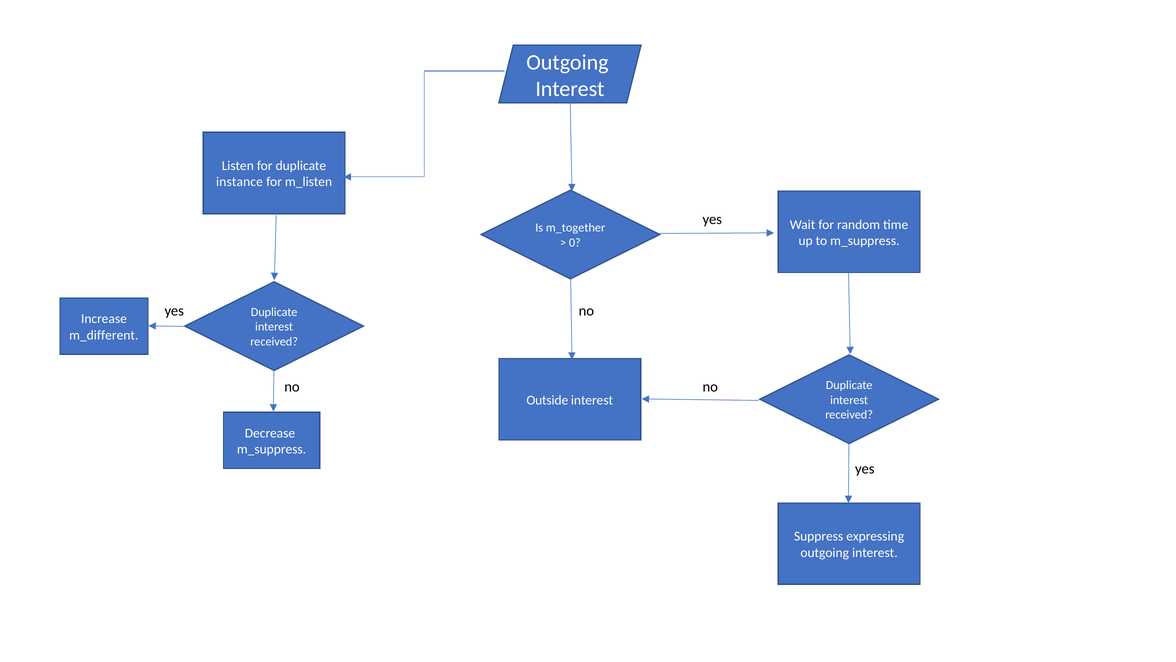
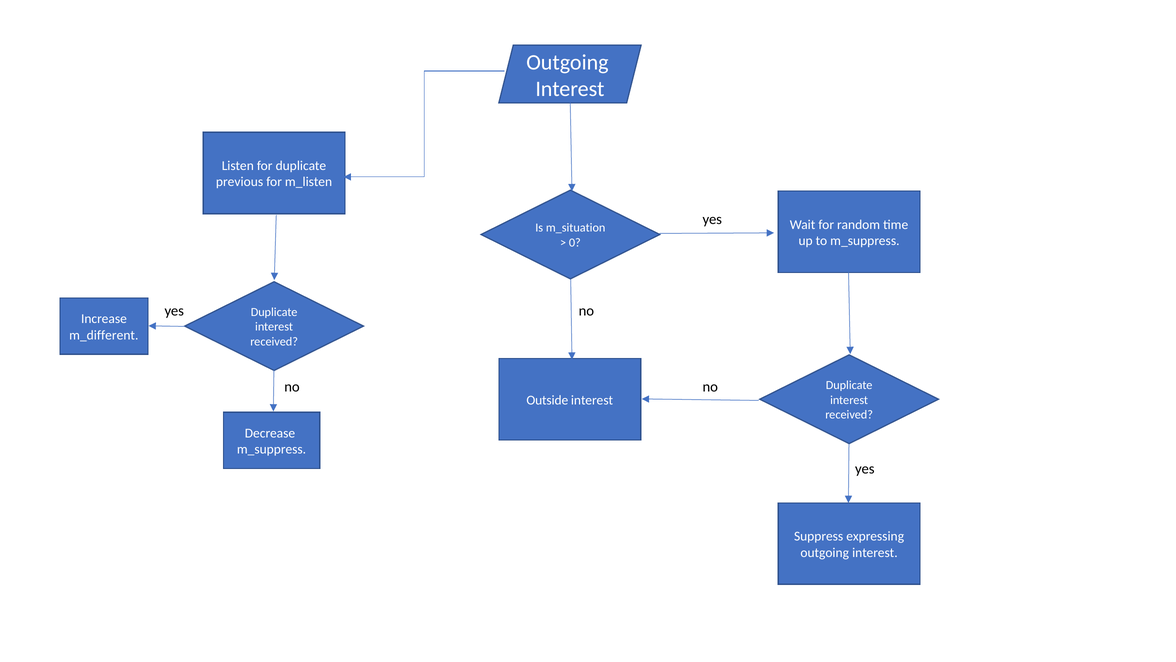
instance: instance -> previous (240, 182)
m_together: m_together -> m_situation (576, 228)
